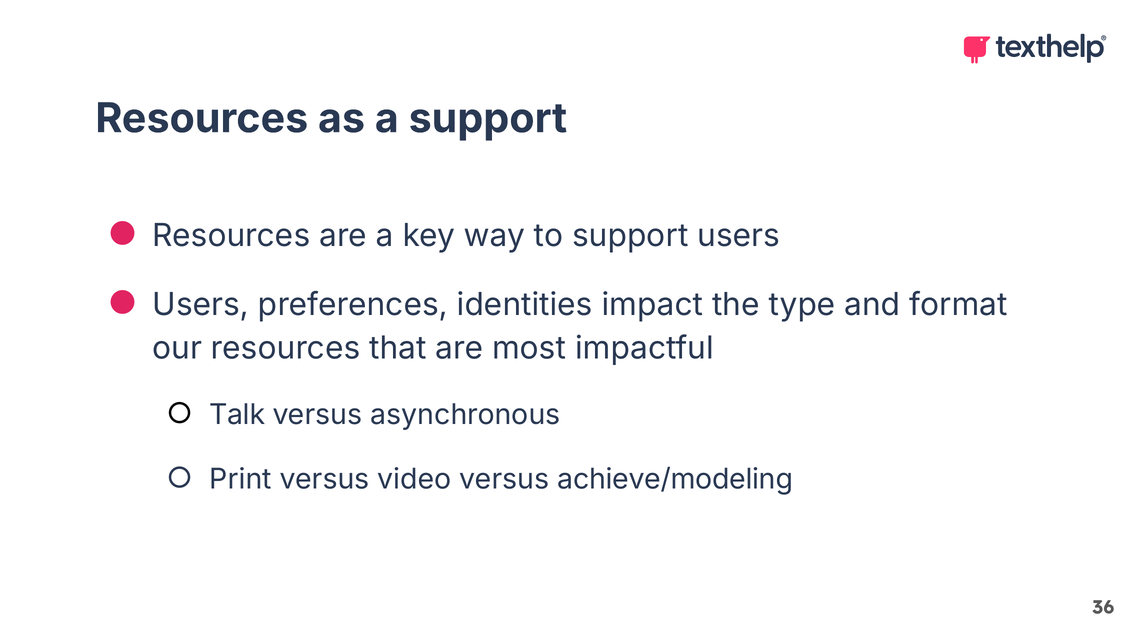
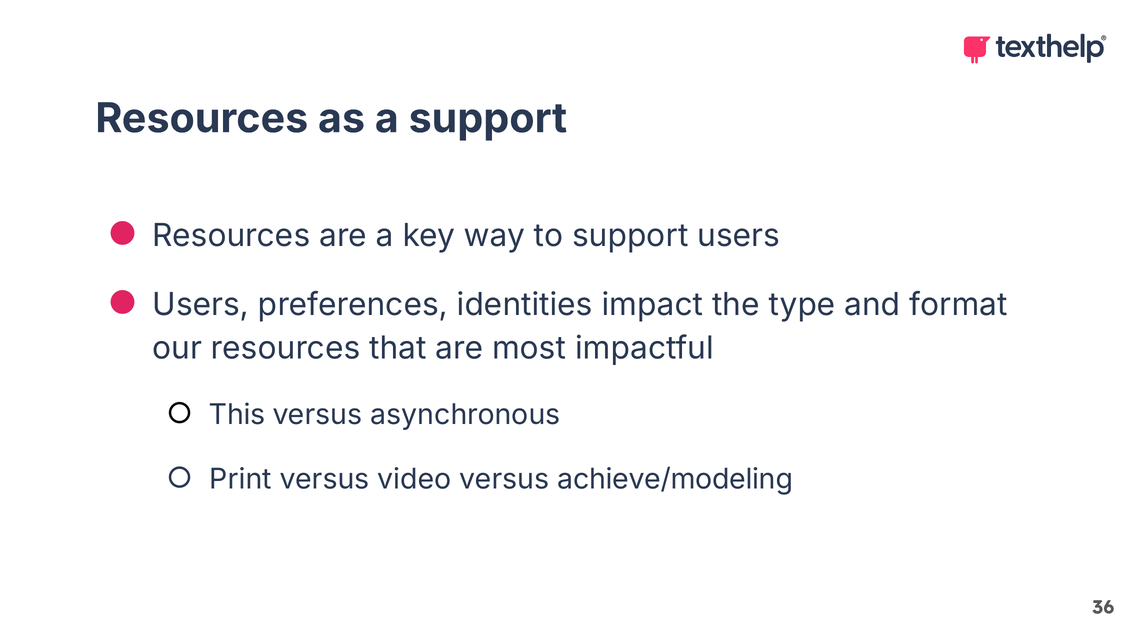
Talk: Talk -> This (237, 415)
